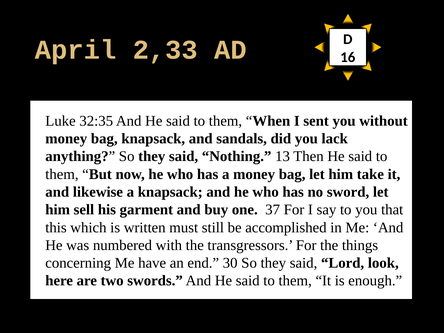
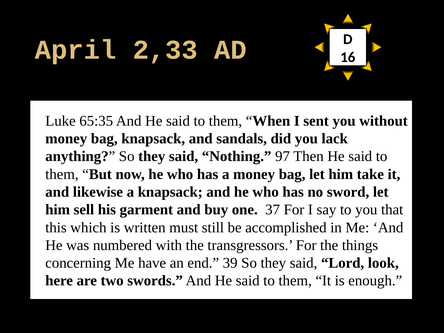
32:35: 32:35 -> 65:35 (96, 121)
13: 13 -> 97 (283, 156)
30: 30 -> 39 (230, 263)
